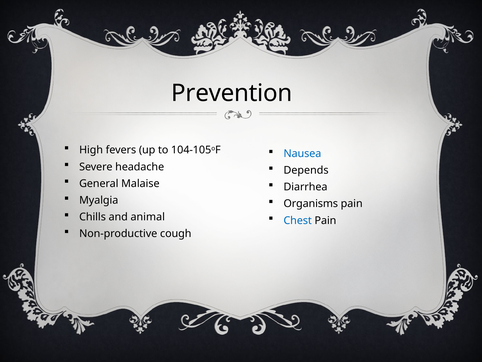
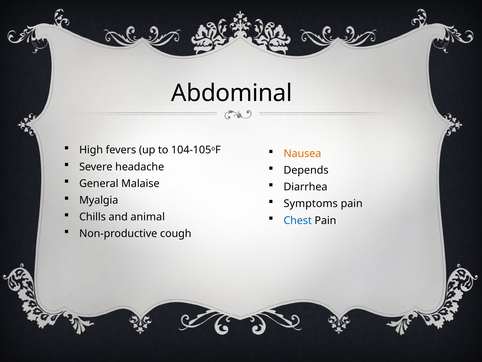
Prevention: Prevention -> Abdominal (232, 93)
Nausea colour: blue -> orange (302, 153)
Organisms: Organisms -> Symptoms (311, 203)
